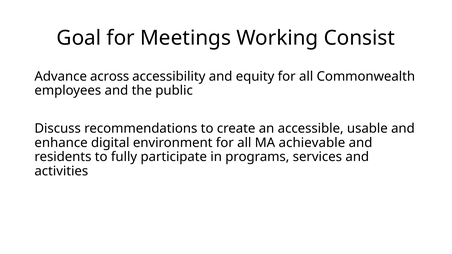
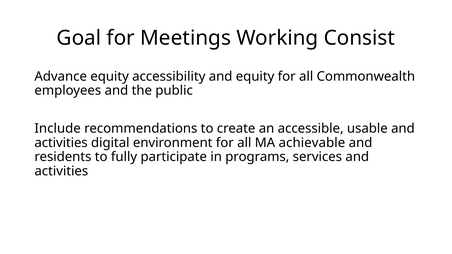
Advance across: across -> equity (110, 76)
Discuss: Discuss -> Include (58, 129)
enhance: enhance -> activities (61, 143)
